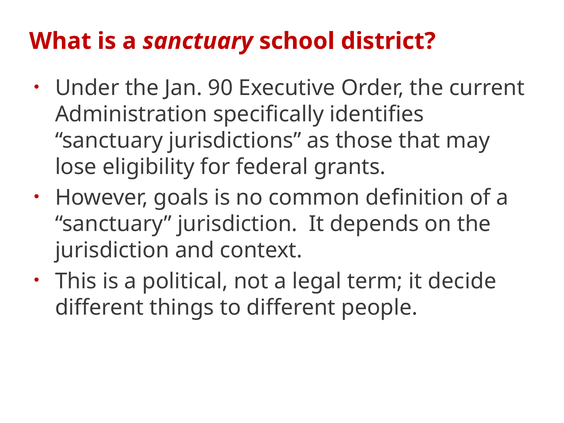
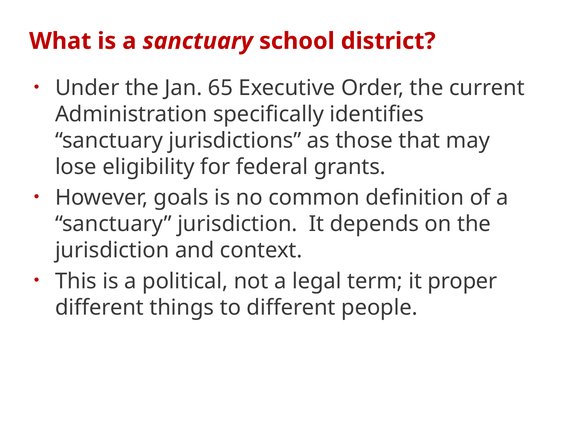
90: 90 -> 65 (220, 88)
decide: decide -> proper (462, 281)
